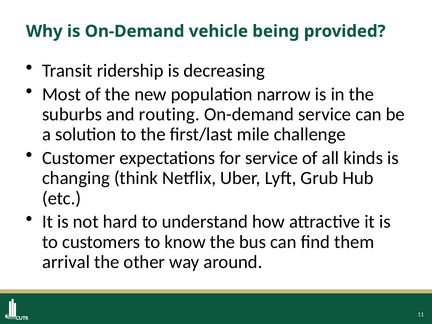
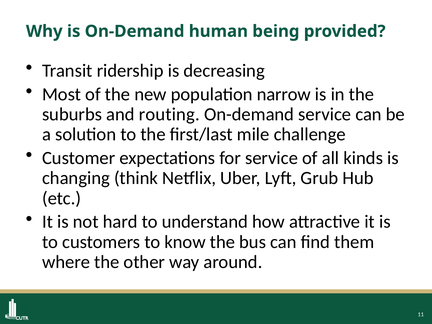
vehicle: vehicle -> human (218, 31)
arrival: arrival -> where (66, 262)
